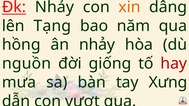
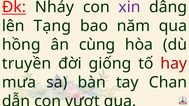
xin colour: orange -> purple (129, 7)
ân nhảy: nhảy -> cùng (97, 45)
nguồn: nguồn -> truyền (27, 64)
Xưng: Xưng -> Chan (168, 83)
